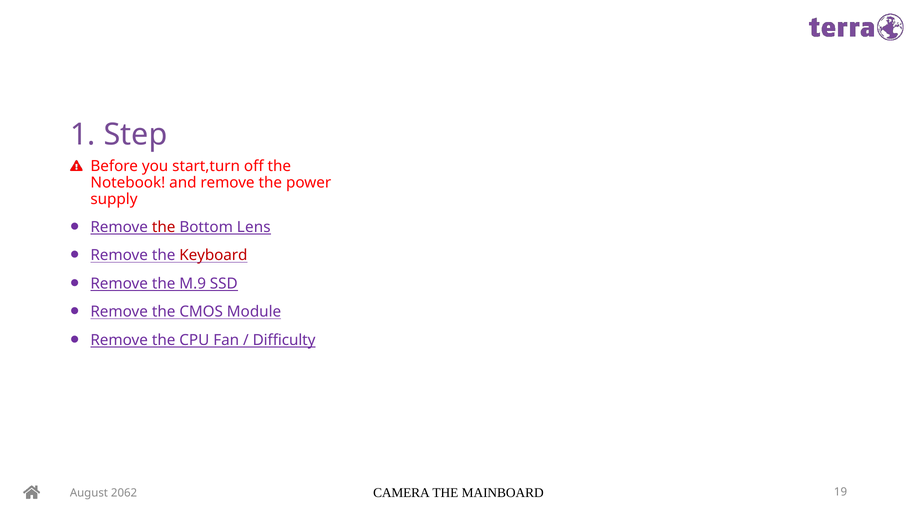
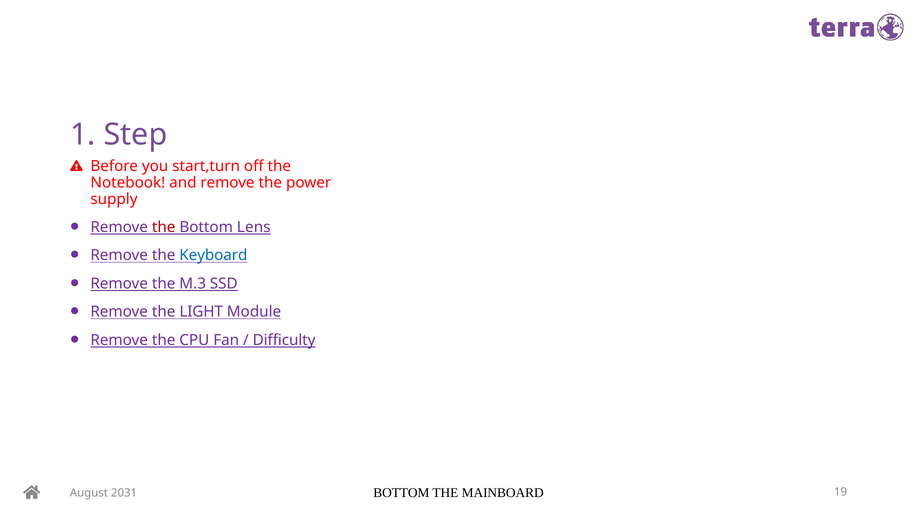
Keyboard colour: red -> blue (213, 255)
M.9: M.9 -> M.3 (193, 283)
CMOS: CMOS -> LIGHT (201, 312)
CAMERA: CAMERA -> BOTTOM (401, 493)
2062: 2062 -> 2031 (124, 493)
